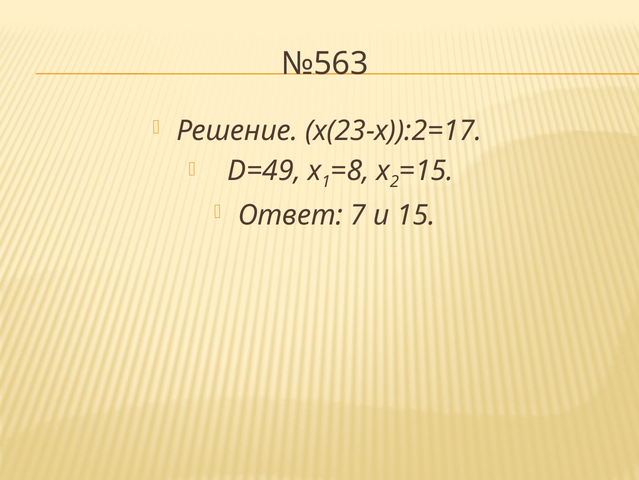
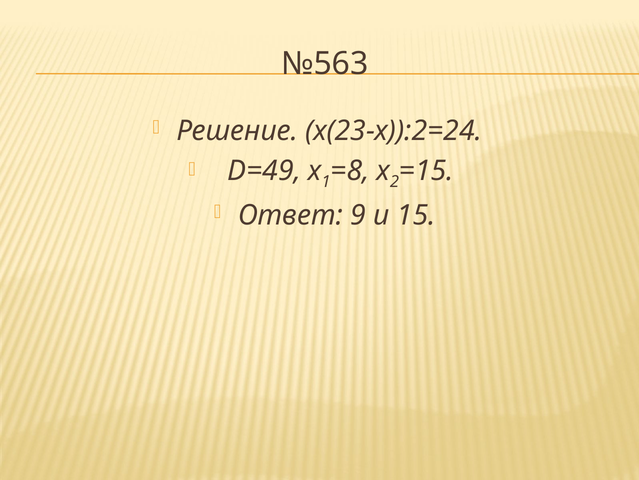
х(23-х)):2=17: х(23-х)):2=17 -> х(23-х)):2=24 (394, 131)
7: 7 -> 9 (358, 215)
